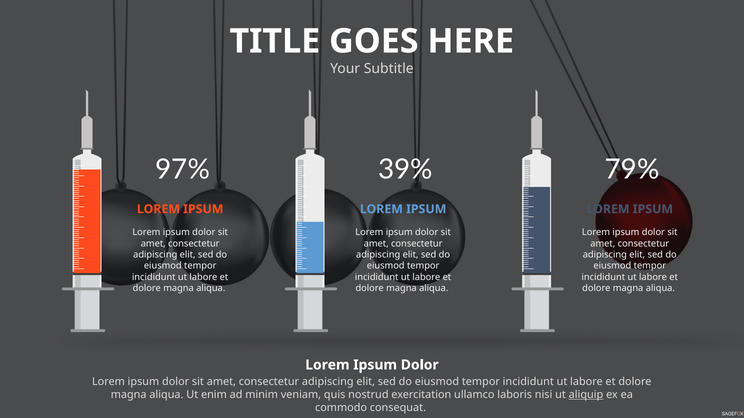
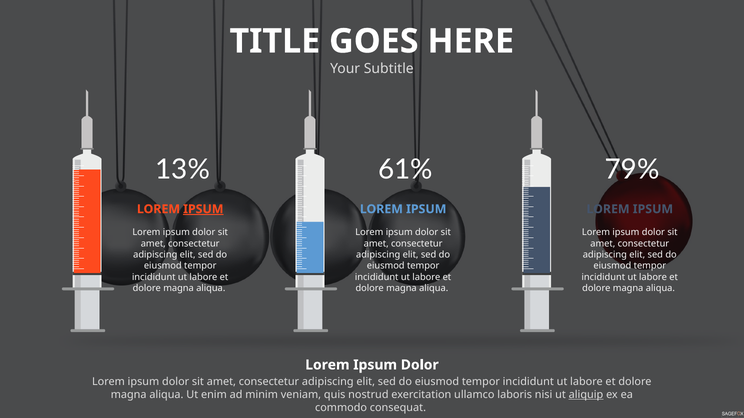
97%: 97% -> 13% (183, 170)
39%: 39% -> 61% (405, 170)
IPSUM underline: none -> present (203, 209)
